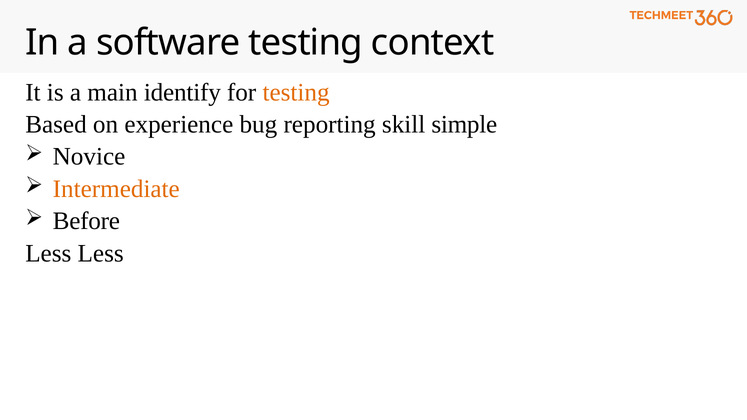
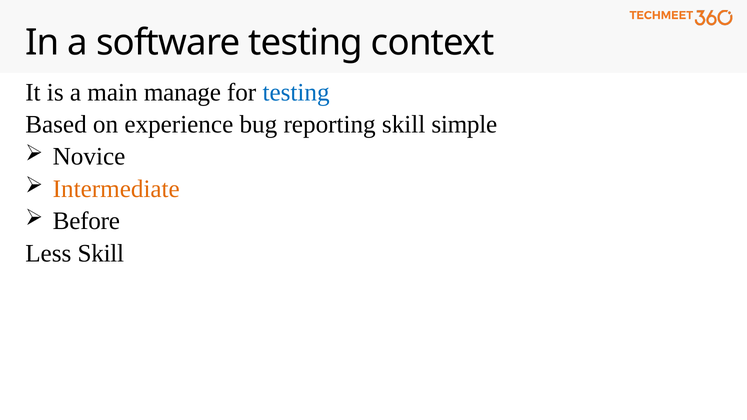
identify: identify -> manage (182, 92)
testing colour: orange -> blue (296, 92)
Less Less: Less -> Skill (101, 253)
